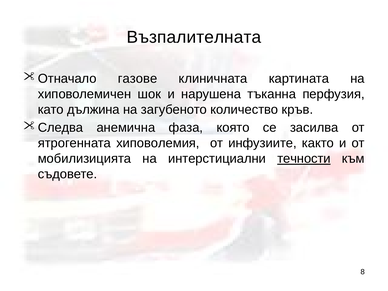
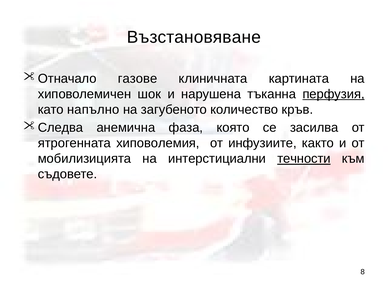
Възпалителната: Възпалителната -> Възстановяване (194, 37)
перфузия underline: none -> present (334, 94)
дължина: дължина -> напълно (93, 110)
